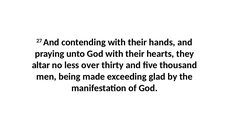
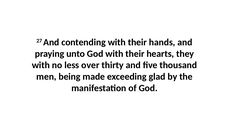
altar: altar -> with (41, 65)
